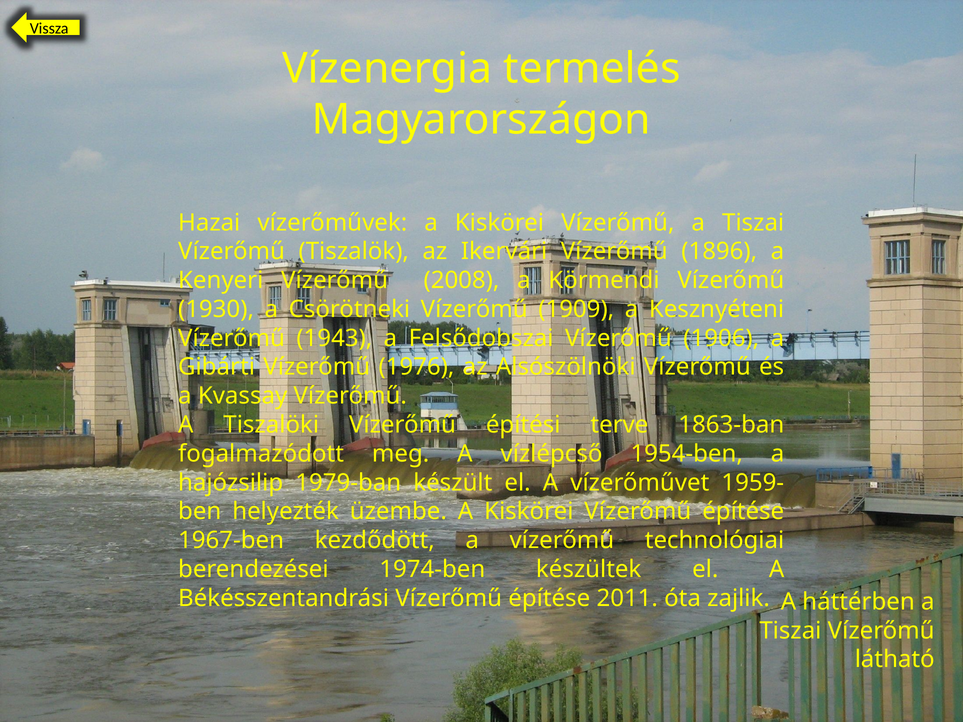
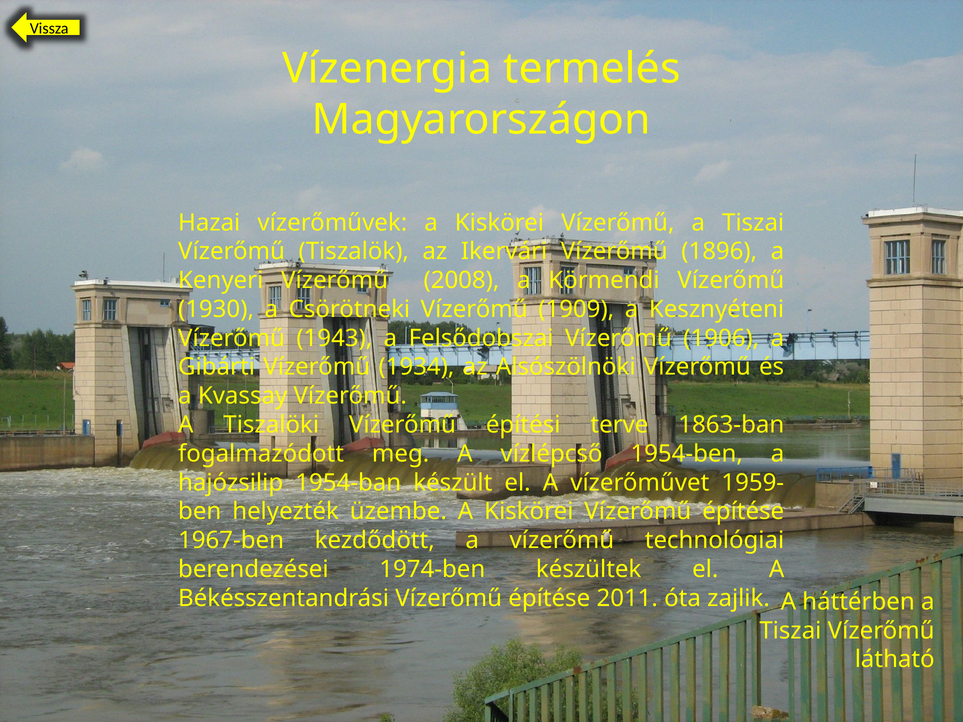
1976: 1976 -> 1934 (416, 367)
1979-ban: 1979-ban -> 1954-ban (348, 483)
